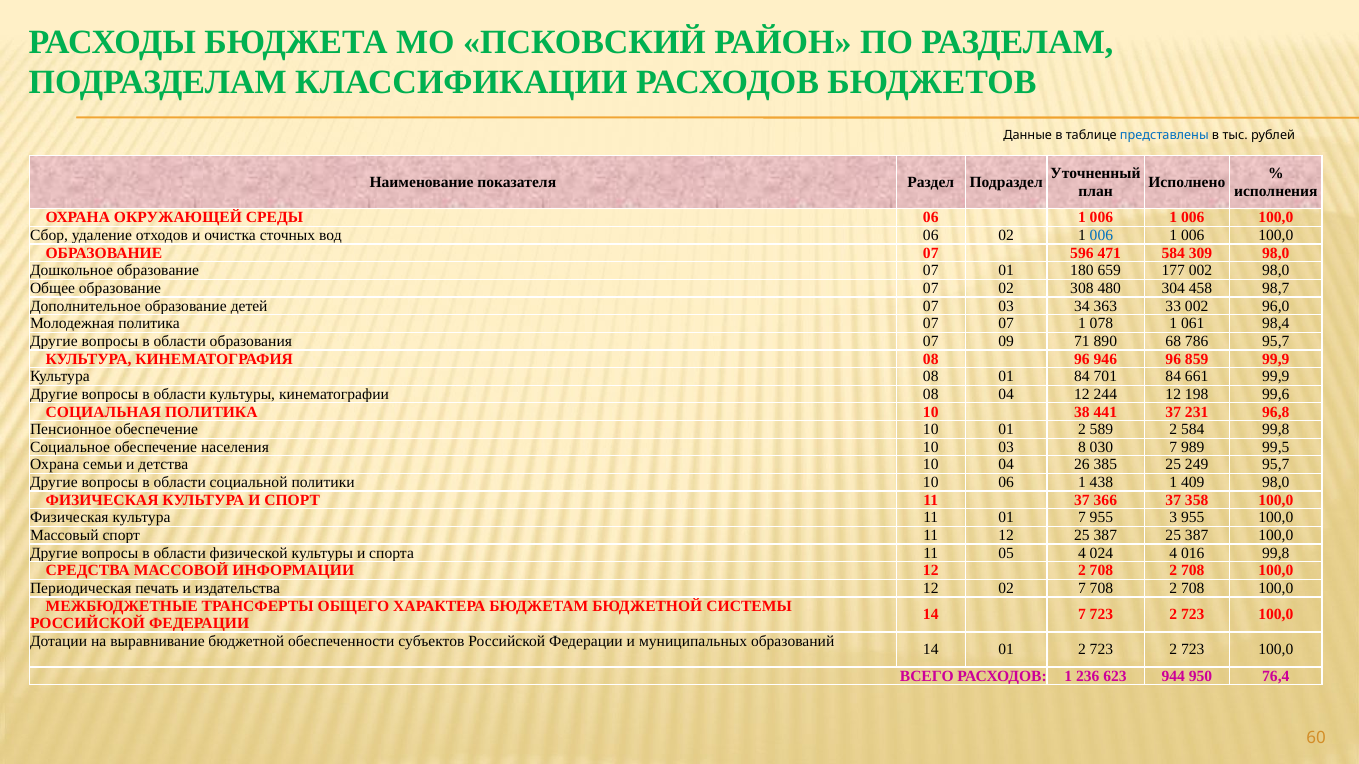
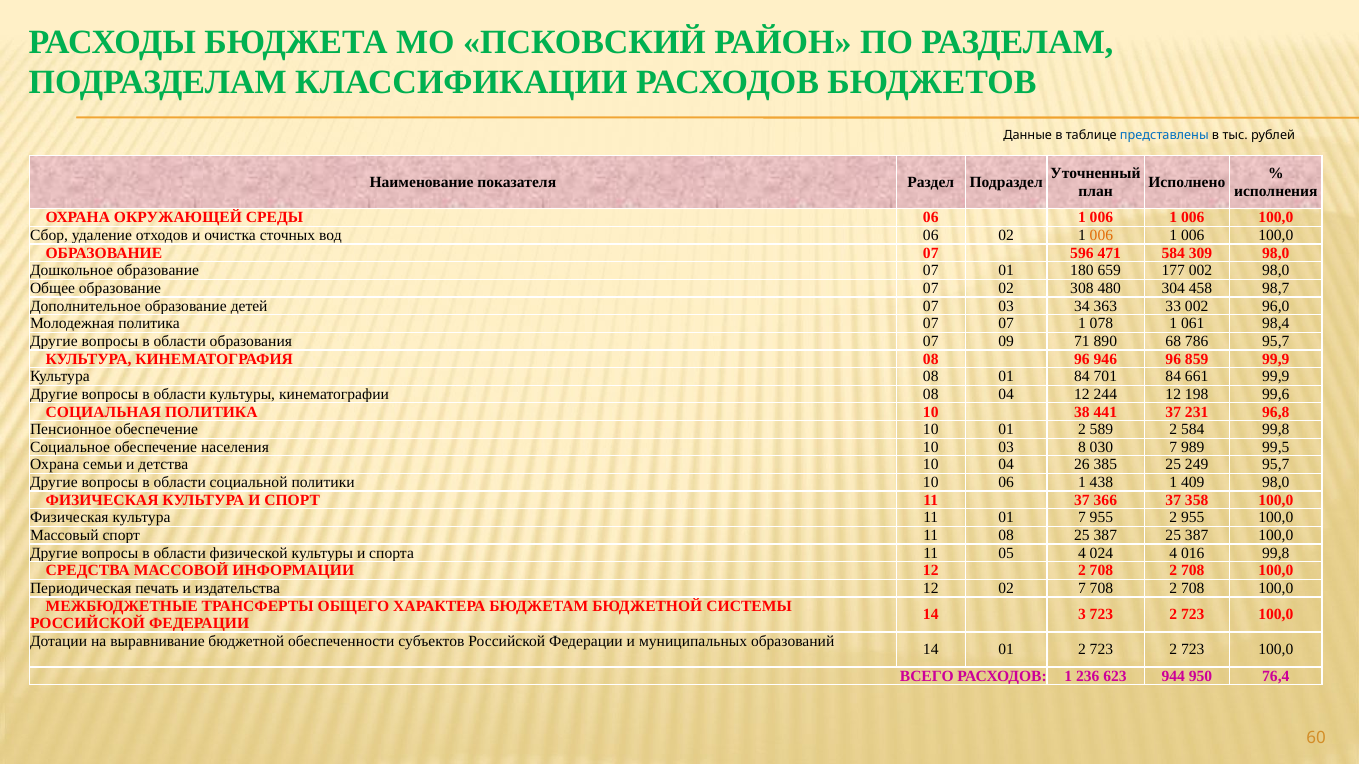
006 colour: blue -> orange (1101, 236)
955 3: 3 -> 2 (1173, 518)
11 12: 12 -> 08 (1006, 536)
14 7: 7 -> 3 (1082, 615)
